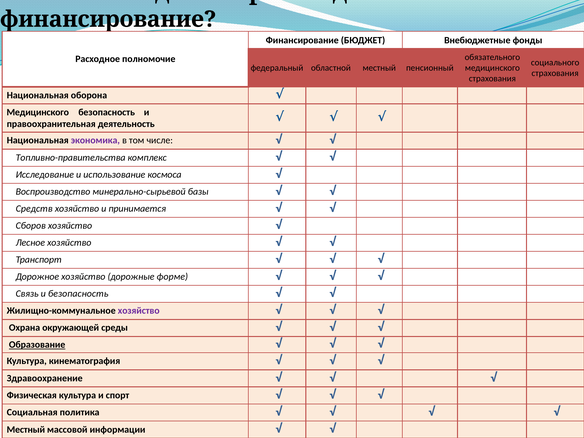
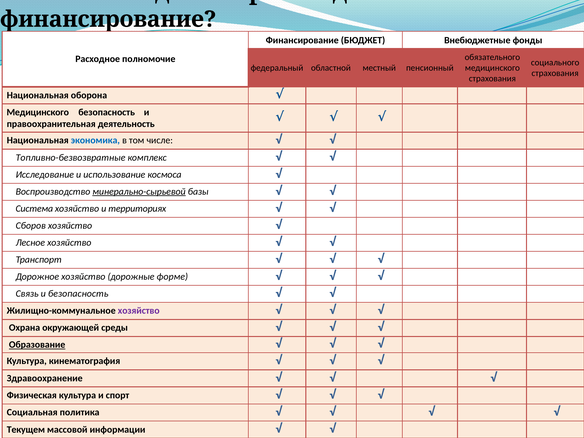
экономика colour: purple -> blue (95, 140)
Топливно-правительства: Топливно-правительства -> Топливно-безвозвратные (71, 157)
минерально-сырьевой underline: none -> present (139, 192)
Средств: Средств -> Система (34, 209)
принимается: принимается -> территориях (137, 209)
Местный: Местный -> Текущем (26, 430)
